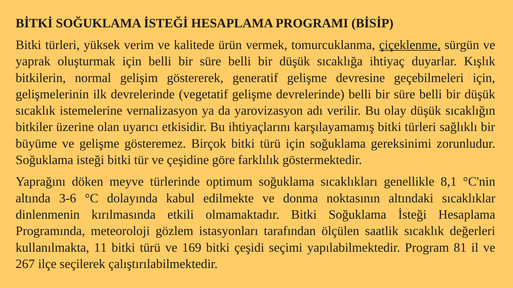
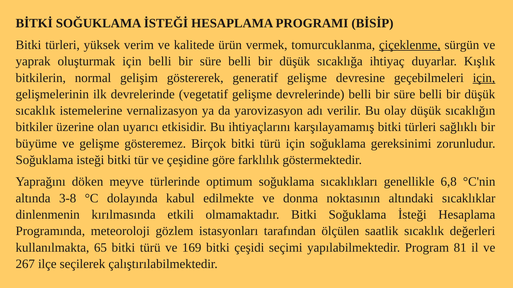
için underline: none -> present (484, 78)
8,1: 8,1 -> 6,8 (449, 182)
3-6: 3-6 -> 3-8 (68, 199)
11: 11 -> 65 (100, 248)
